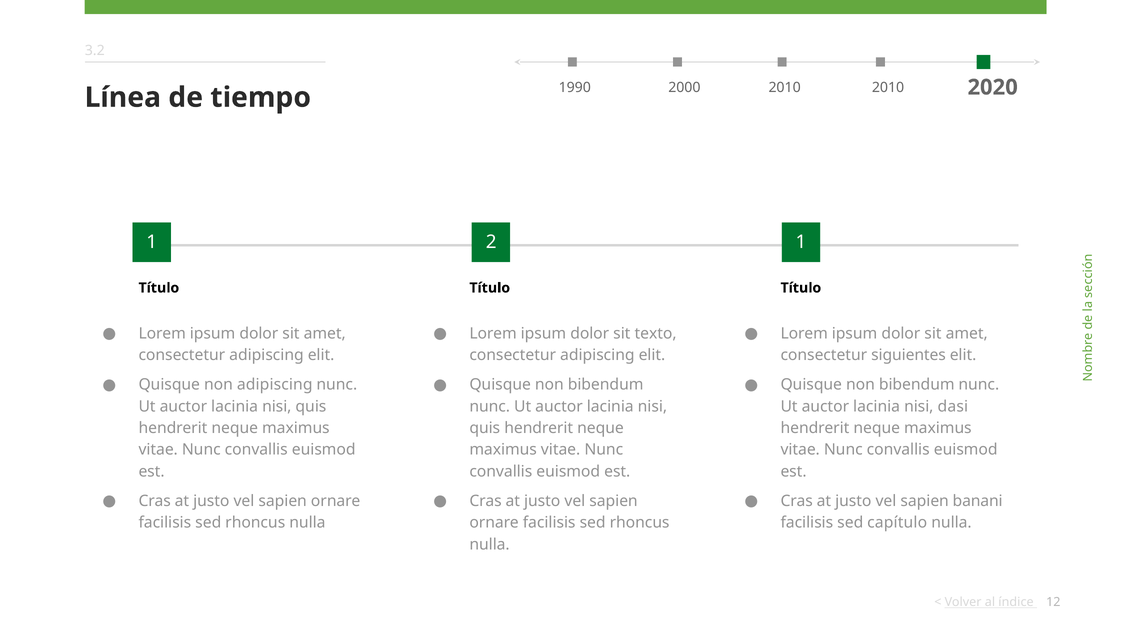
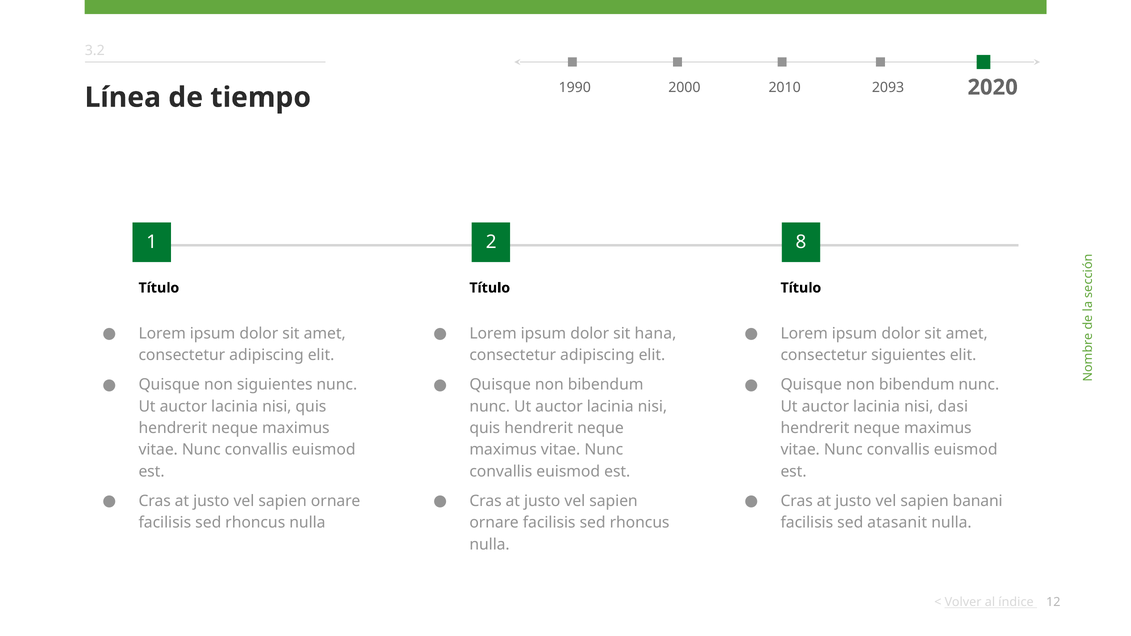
2010 2010: 2010 -> 2093 (888, 88)
2 1: 1 -> 8 (801, 242)
texto: texto -> hana (655, 334)
non adipiscing: adipiscing -> siguientes (275, 385)
capítulo: capítulo -> atasanit (897, 523)
